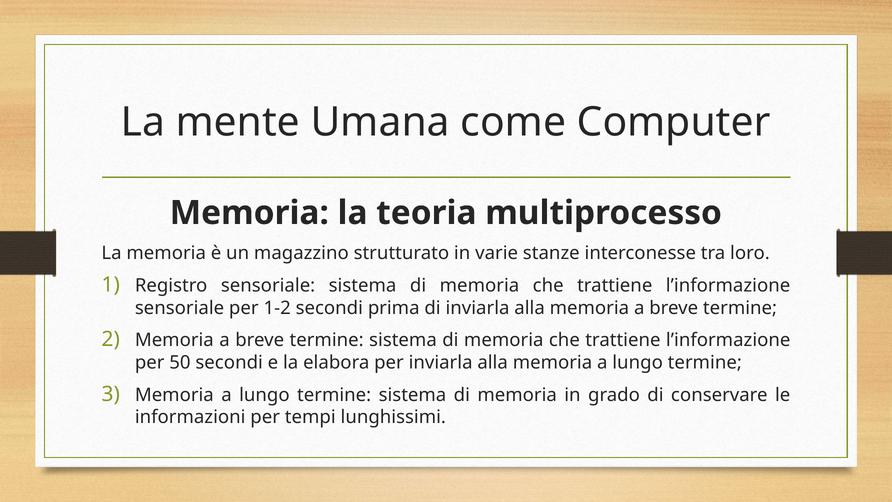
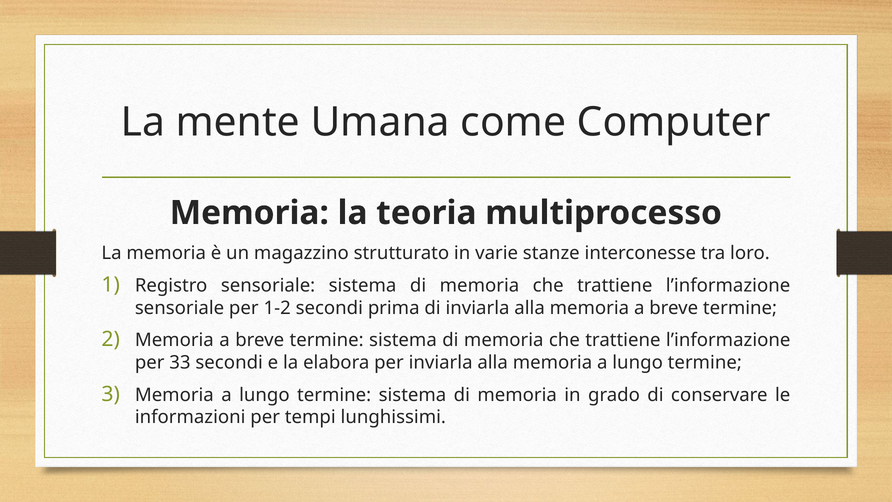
50: 50 -> 33 (180, 362)
